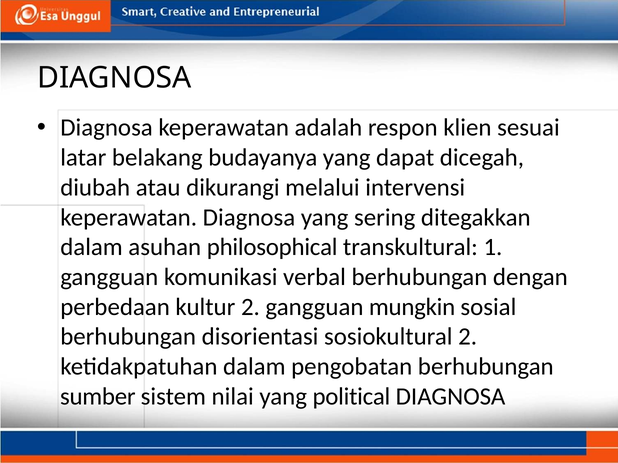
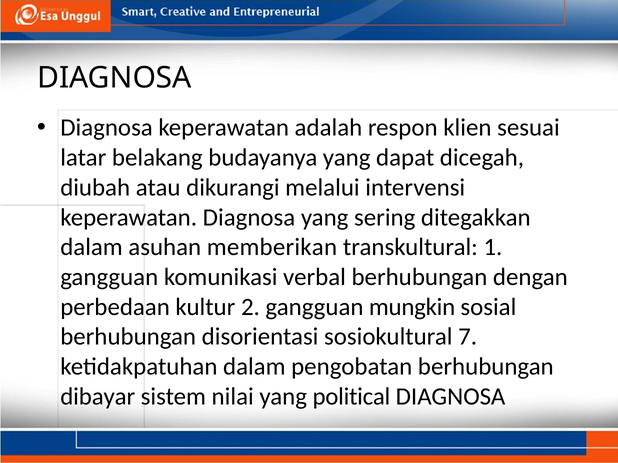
philosophical: philosophical -> memberikan (272, 247)
sosiokultural 2: 2 -> 7 (468, 337)
sumber: sumber -> dibayar (98, 397)
